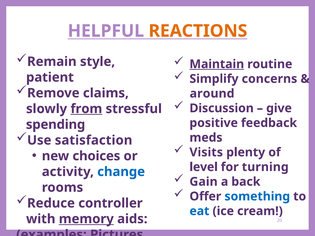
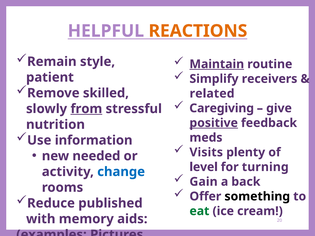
concerns: concerns -> receivers (270, 79)
claims: claims -> skilled (106, 93)
around: around -> related (212, 94)
Discussion: Discussion -> Caregiving (222, 108)
positive underline: none -> present (214, 123)
spending: spending -> nutrition (56, 125)
satisfaction: satisfaction -> information (94, 140)
choices: choices -> needed (96, 156)
something colour: blue -> black (257, 197)
controller: controller -> published (110, 203)
eat colour: blue -> green (199, 211)
memory underline: present -> none (86, 219)
